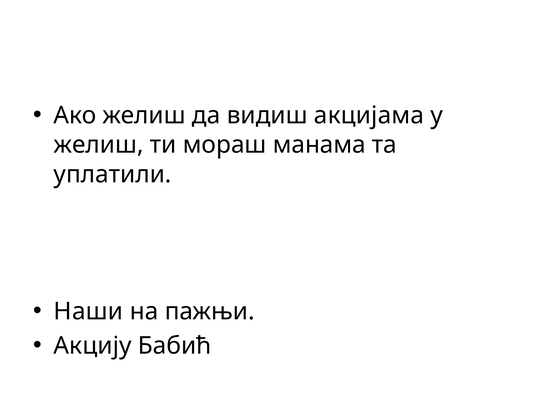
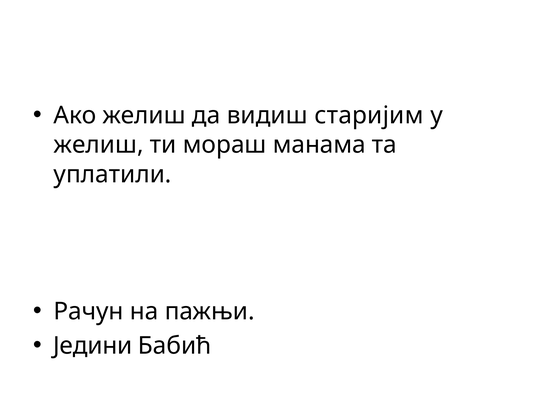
акцијама: акцијама -> старијим (369, 115)
Наши: Наши -> Рачун (89, 311)
Акцију: Акцију -> Једини (93, 345)
